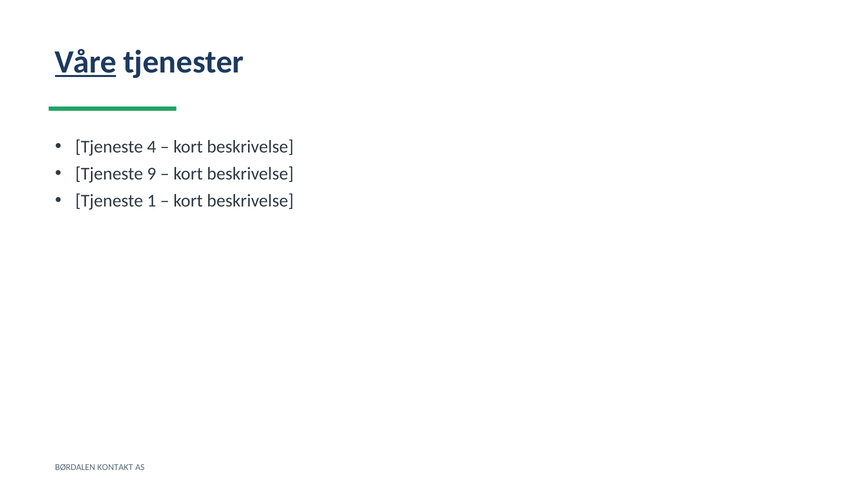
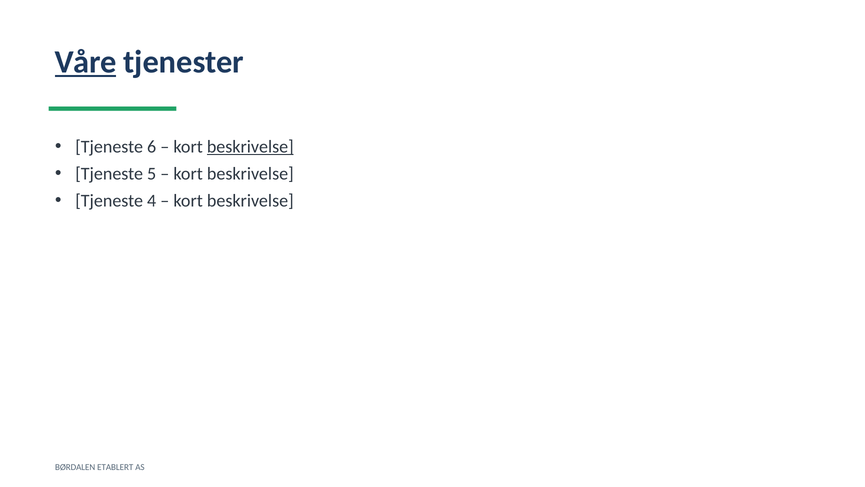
4: 4 -> 6 (152, 147)
beskrivelse underline: none -> present (250, 147)
9: 9 -> 5 (152, 174)
1: 1 -> 4 (152, 201)
KONTAKT: KONTAKT -> ETABLERT (115, 467)
